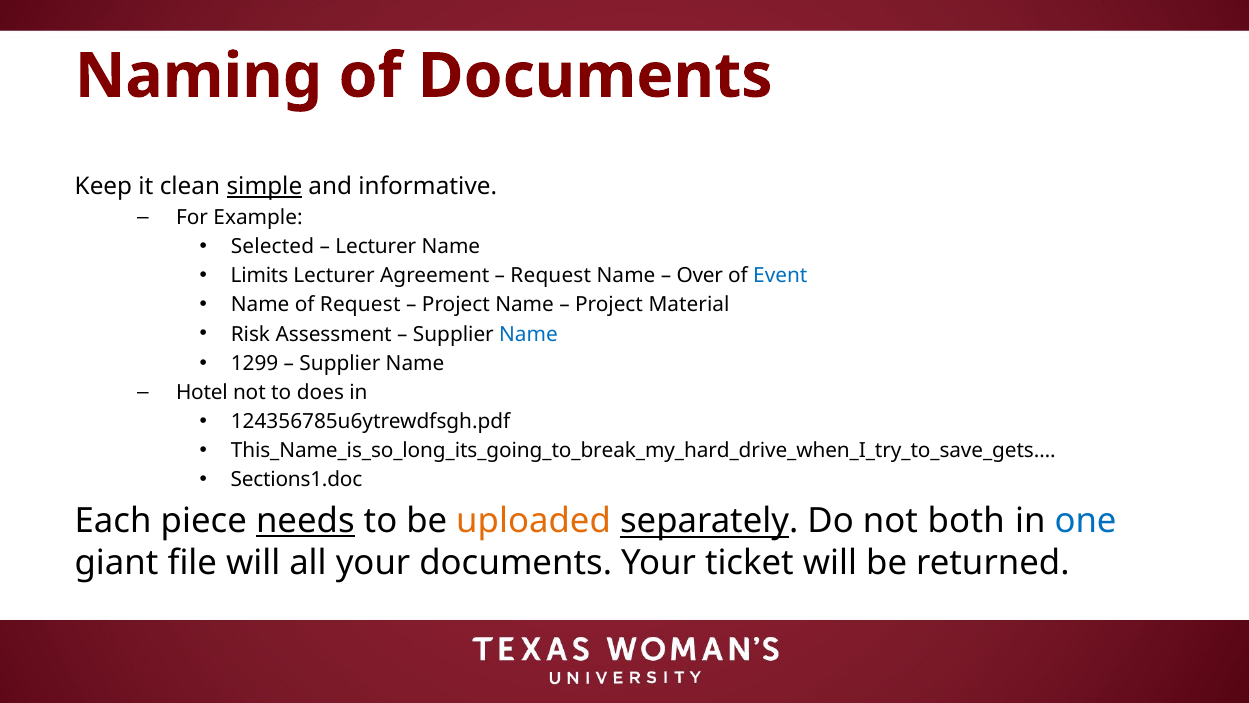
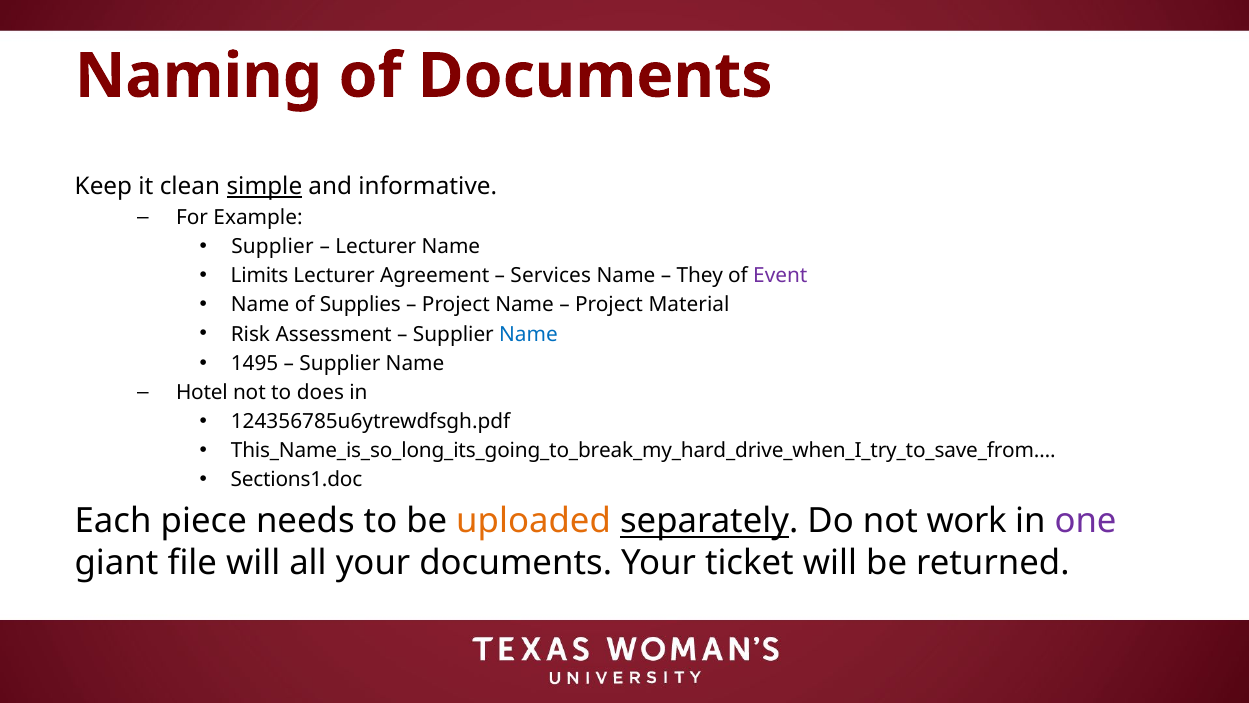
Selected: Selected -> Supplier (272, 247)
Request: Request -> Services (551, 276)
Over: Over -> They (700, 276)
Event colour: blue -> purple (780, 276)
of Request: Request -> Supplies (360, 305)
1299: 1299 -> 1495 (255, 363)
This_Name_is_so_long_its_going_to_break_my_hard_drive_when_I_try_to_save_gets…: This_Name_is_so_long_its_going_to_break_my_hard_drive_when_I_try_to_save_gets… -> This_Name_is_so_long_its_going_to_break_my_hard_drive_when_I_try_to_save_from… (643, 451)
needs underline: present -> none (305, 521)
both: both -> work (967, 521)
one colour: blue -> purple (1086, 521)
